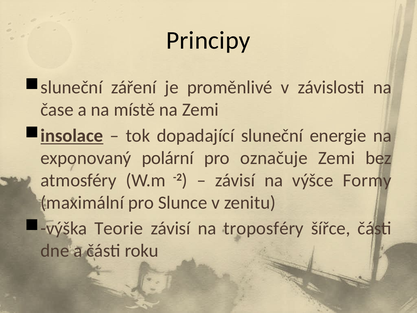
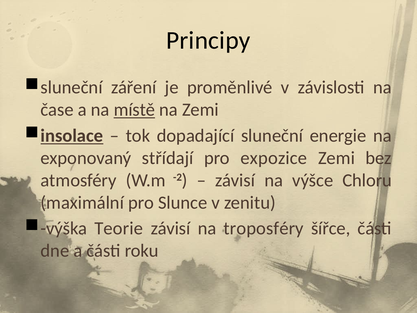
místě underline: none -> present (134, 110)
polární: polární -> střídají (168, 158)
označuje: označuje -> expozice (274, 158)
Formy: Formy -> Chloru (367, 180)
